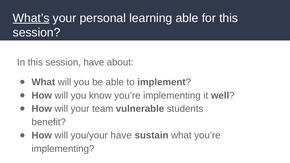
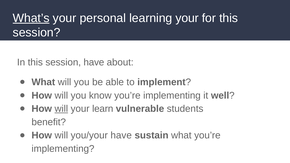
learning able: able -> your (187, 18)
will underline: none -> present (61, 109)
team: team -> learn (103, 109)
